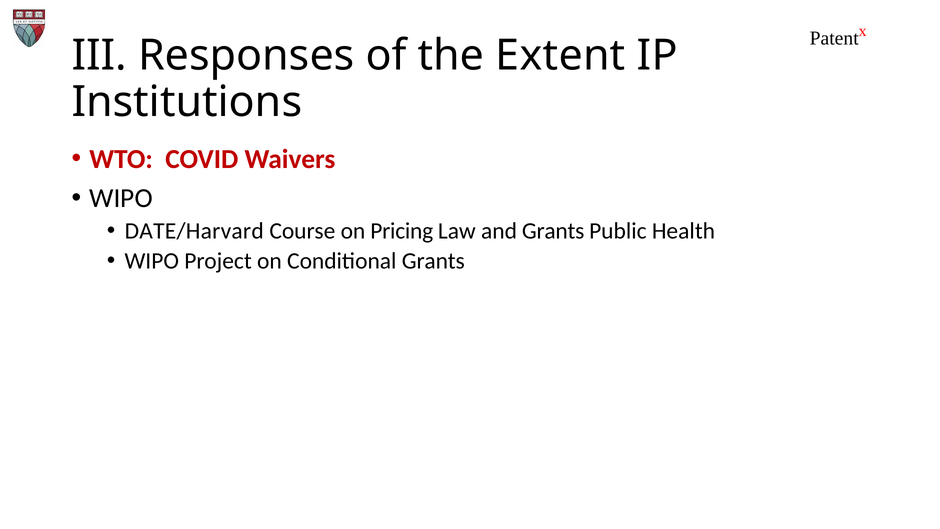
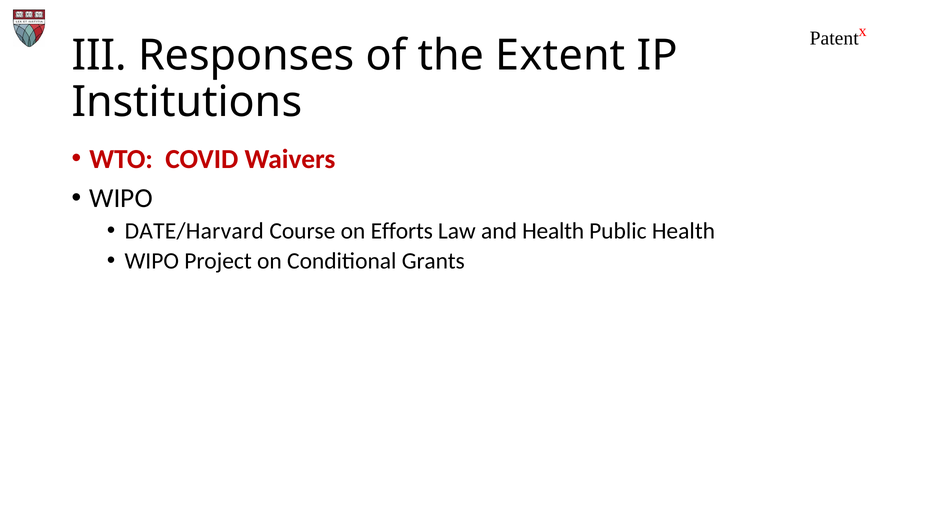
Pricing: Pricing -> Efforts (402, 231)
and Grants: Grants -> Health (553, 231)
